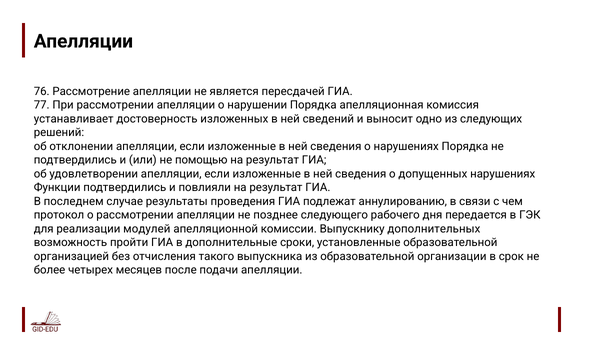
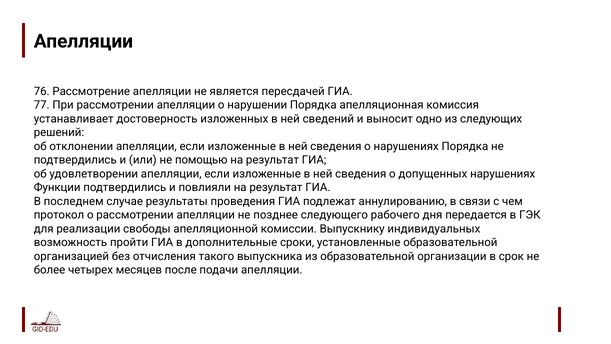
модулей: модулей -> свободы (147, 229)
дополнительных: дополнительных -> индивидуальных (434, 229)
